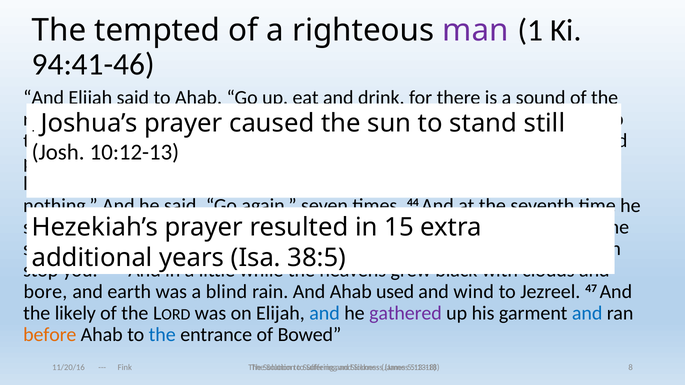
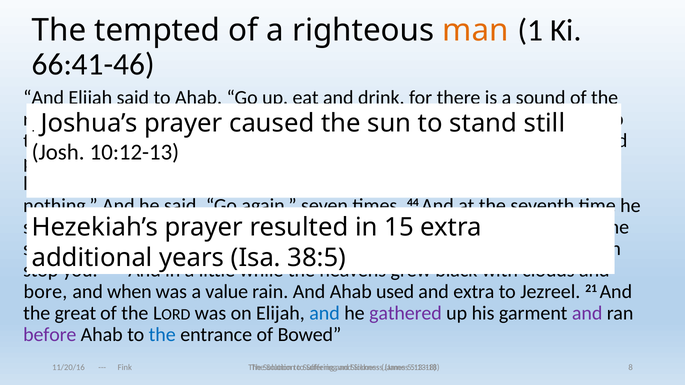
man colour: purple -> orange (476, 30)
94:41-46: 94:41-46 -> 66:41-46 (93, 64)
and earth: earth -> when (129, 292)
blind: blind -> value (227, 292)
and wind: wind -> extra (474, 292)
47: 47 -> 21 (591, 289)
likely: likely -> great (75, 313)
and colour: blue -> purple (587, 313)
before colour: orange -> purple (50, 335)
